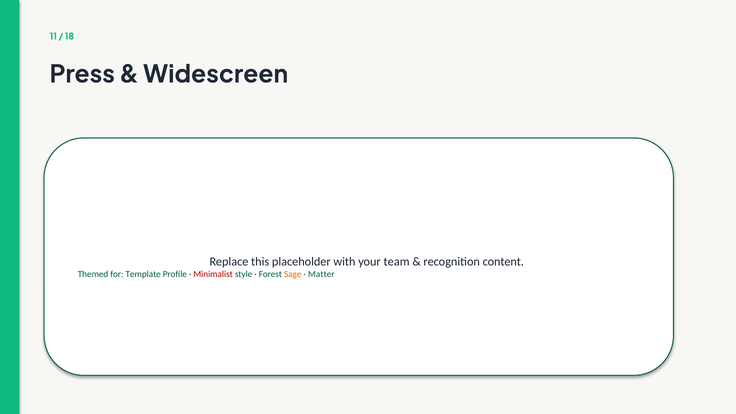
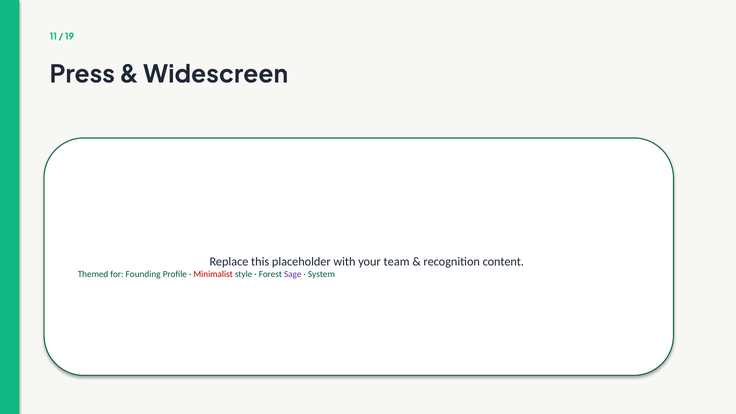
18: 18 -> 19 (69, 36)
Template: Template -> Founding (143, 274)
Sage colour: orange -> purple (293, 274)
Matter: Matter -> System (321, 274)
